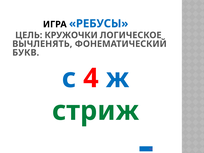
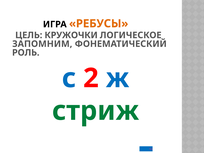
РЕБУСЫ colour: blue -> orange (99, 24)
ВЫЧЛЕНЯТЬ: ВЫЧЛЕНЯТЬ -> ЗАПОМНИМ (42, 44)
БУКВ: БУКВ -> РОЛЬ (26, 53)
4: 4 -> 2 (91, 78)
